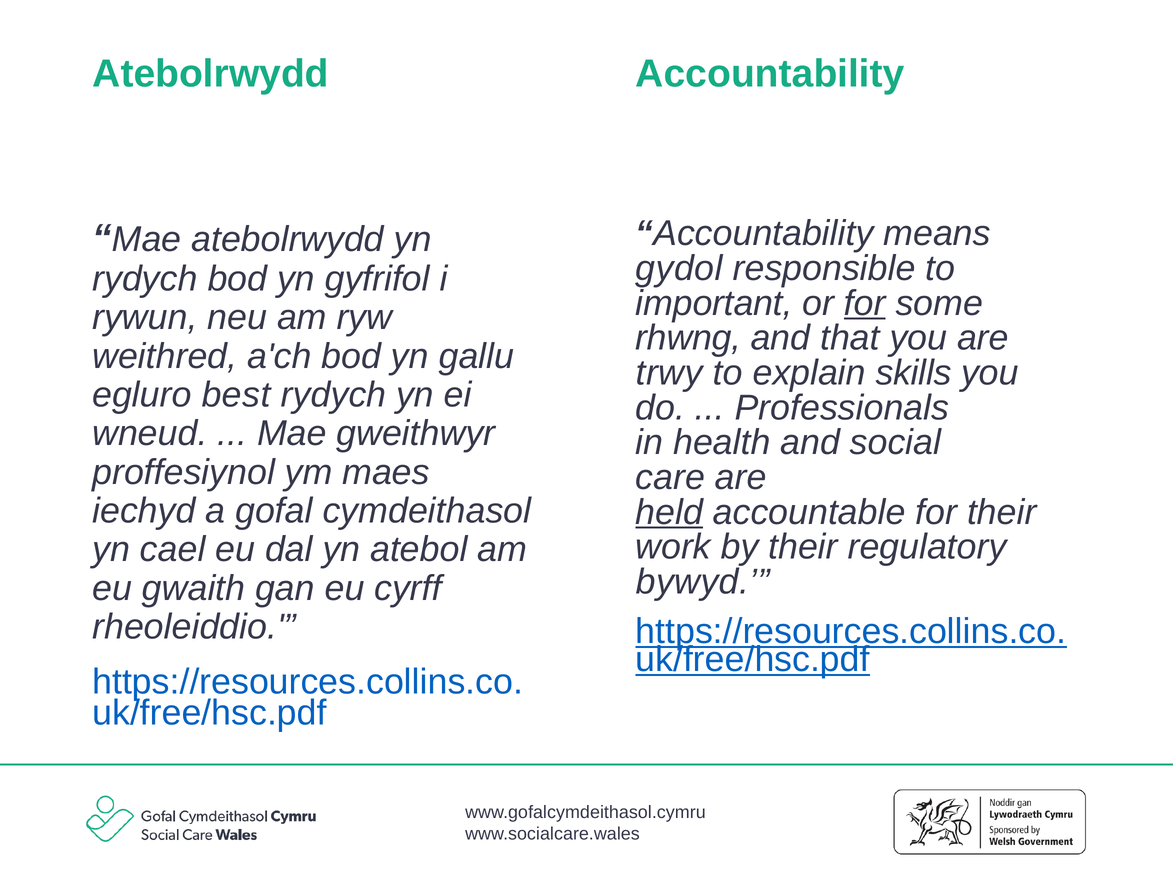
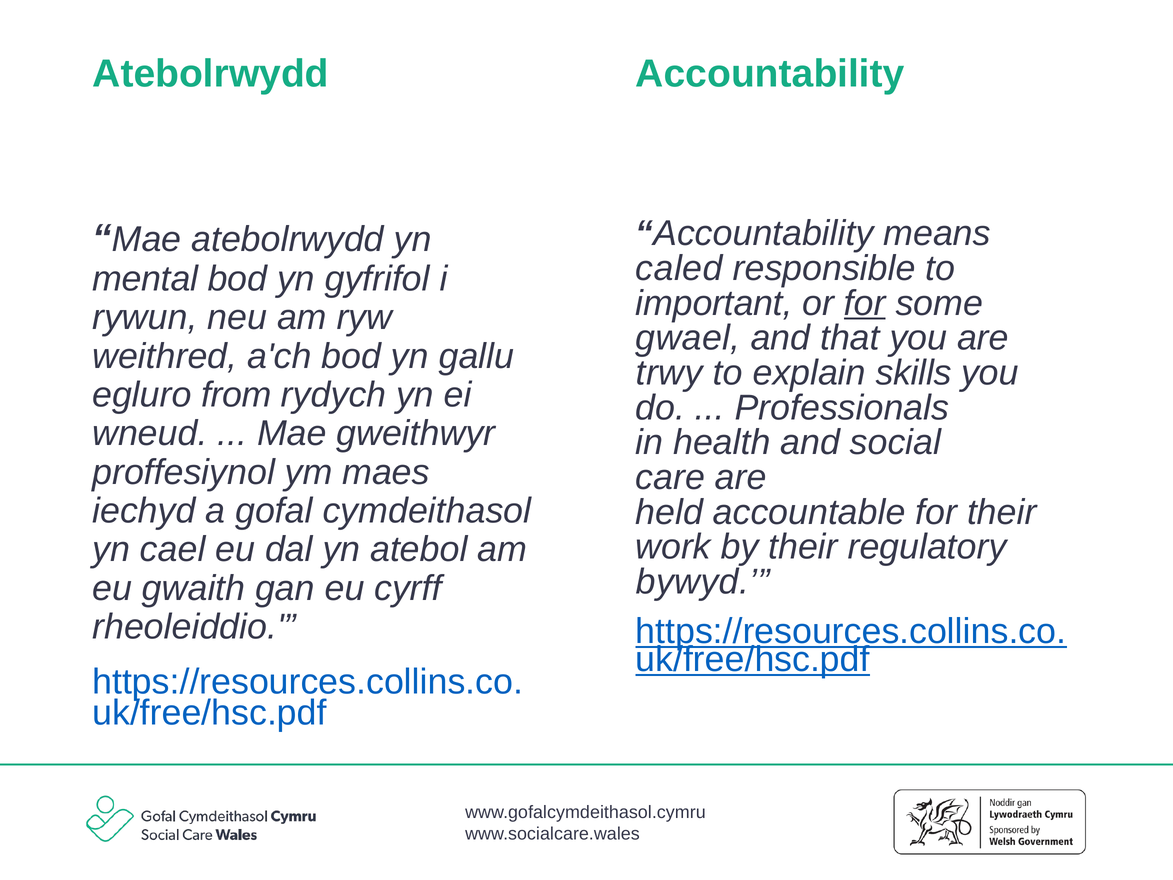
gydol: gydol -> caled (679, 268)
rydych: rydych -> mental (145, 279)
rhwng: rhwng -> gwael (688, 338)
best: best -> from (236, 395)
held underline: present -> none (669, 512)
